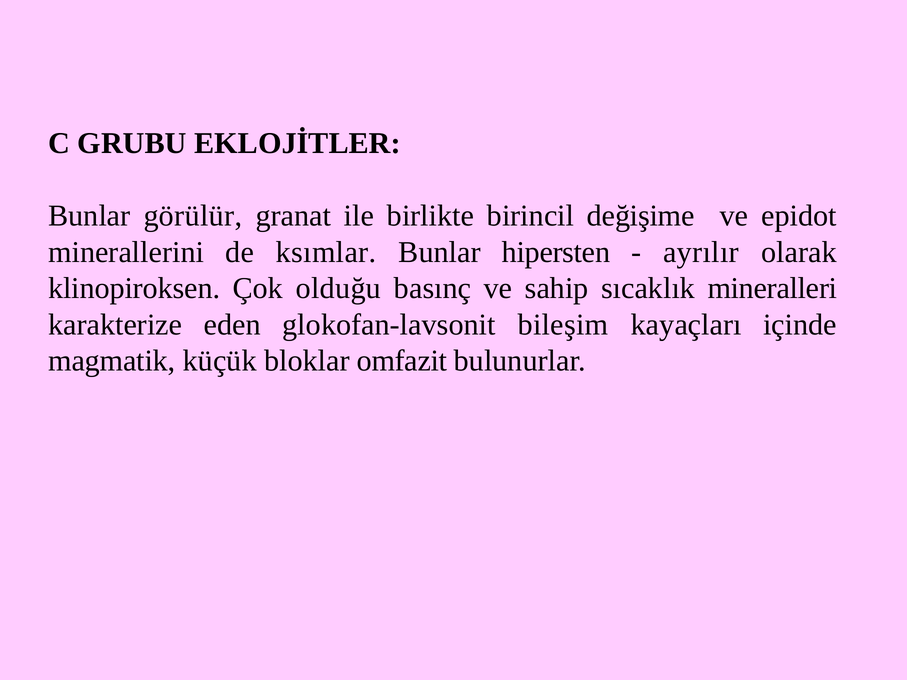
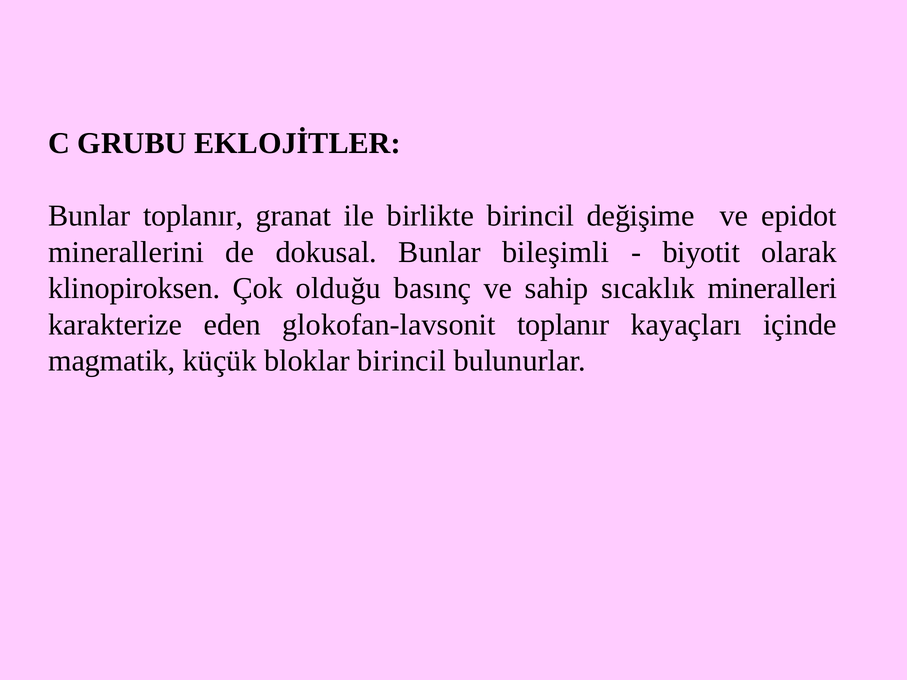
Bunlar görülür: görülür -> toplanır (193, 216)
ksımlar: ksımlar -> dokusal (326, 252)
hipersten: hipersten -> bileşimli (556, 252)
ayrılır: ayrılır -> biyotit (701, 252)
glokofan-lavsonit bileşim: bileşim -> toplanır (563, 325)
bloklar omfazit: omfazit -> birincil (402, 361)
